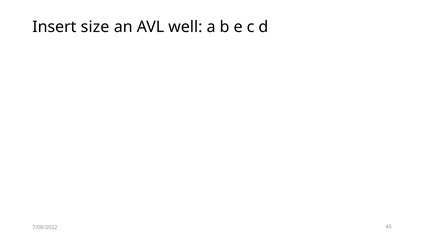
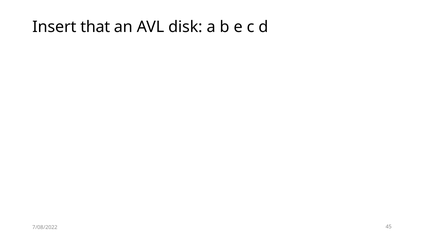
size: size -> that (95, 27)
well: well -> disk (185, 27)
